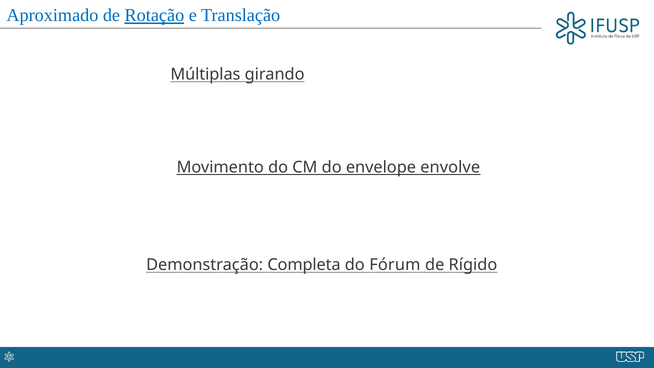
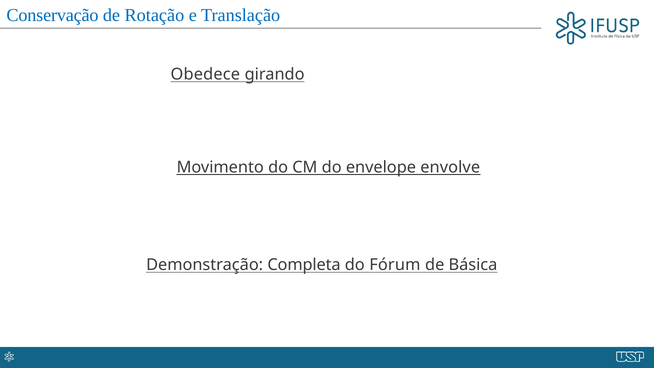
Aproximado: Aproximado -> Conservação (53, 15)
Rotação underline: present -> none (154, 15)
Múltiplas: Múltiplas -> Obedece (205, 74)
Rígido: Rígido -> Básica (473, 265)
